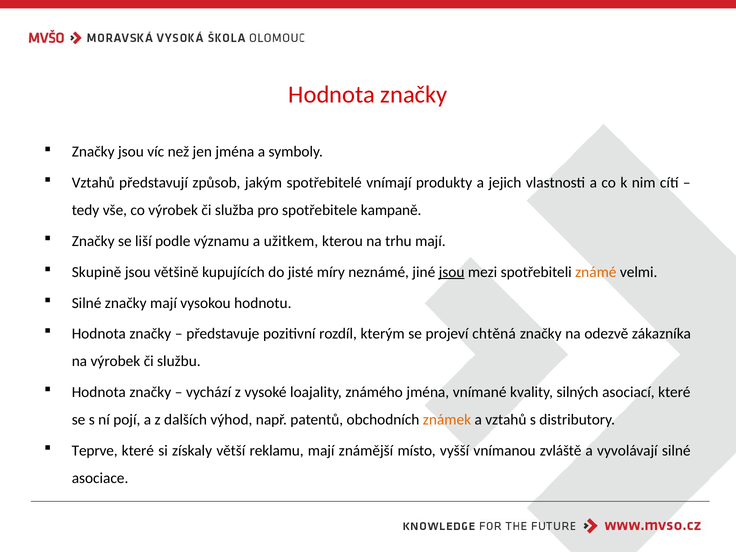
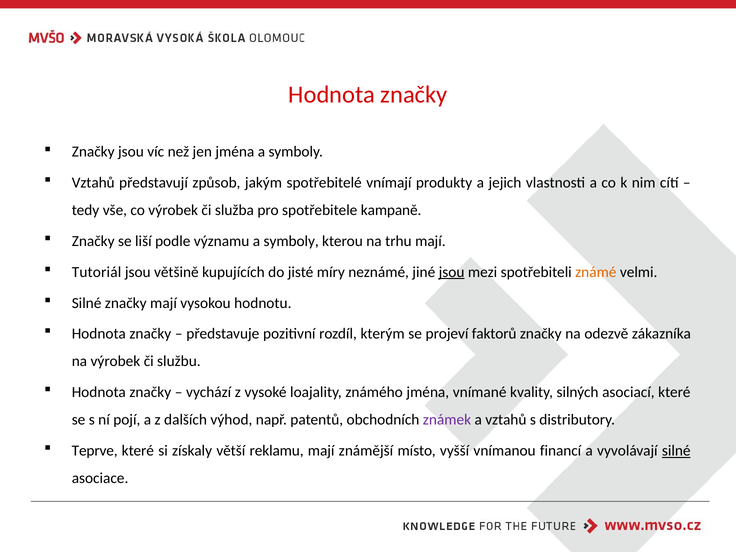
významu a užitkem: užitkem -> symboly (291, 241)
Skupině: Skupině -> Tutoriál (97, 272)
chtěná: chtěná -> faktorů (494, 334)
známek colour: orange -> purple (447, 420)
zvláště: zvláště -> financí (561, 451)
silné underline: none -> present (676, 451)
